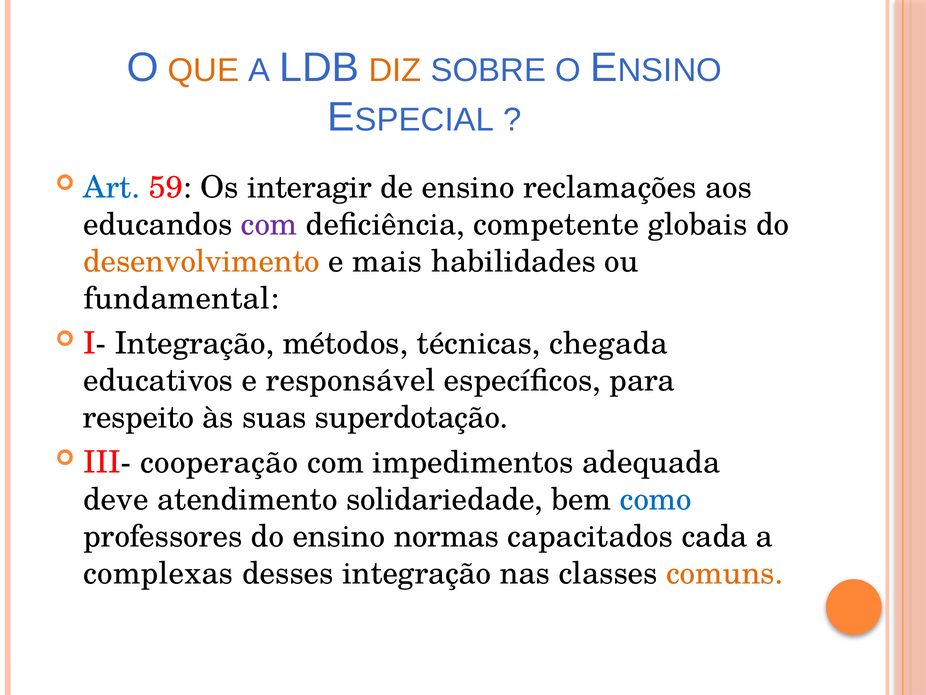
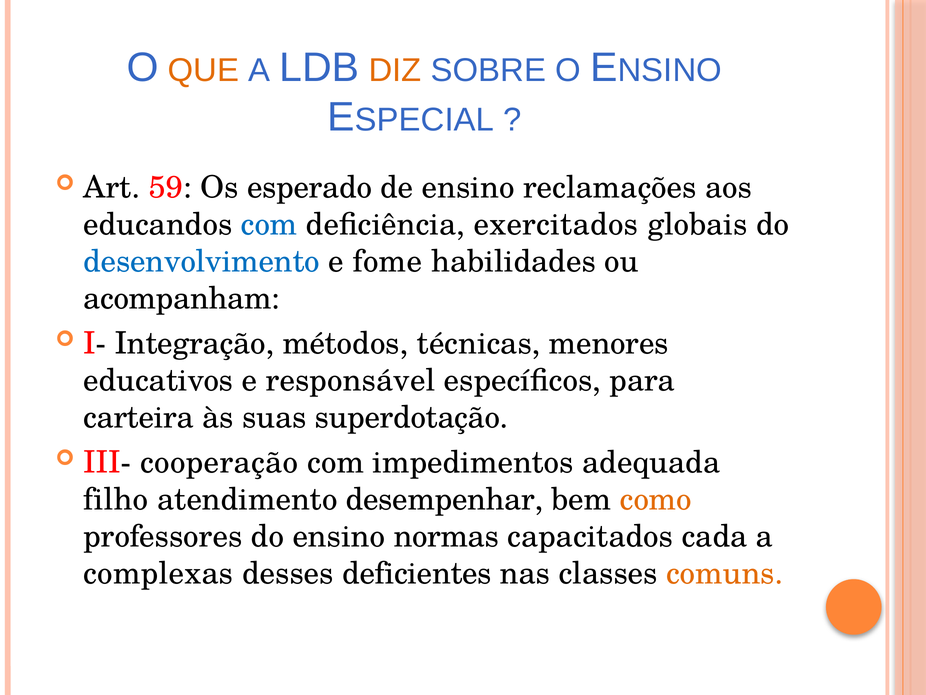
Art colour: blue -> black (112, 187)
interagir: interagir -> esperado (310, 187)
com colour: purple -> blue (269, 224)
competente: competente -> exercitados (556, 224)
desenvolvimento colour: orange -> blue (202, 261)
mais: mais -> fome (387, 261)
fundamental: fundamental -> acompanham (182, 298)
chegada: chegada -> menores (609, 343)
respeito: respeito -> carteira (139, 417)
deve: deve -> filho (116, 499)
solidariedade: solidariedade -> desempenhar (445, 499)
como colour: blue -> orange (656, 499)
desses integração: integração -> deficientes (417, 573)
